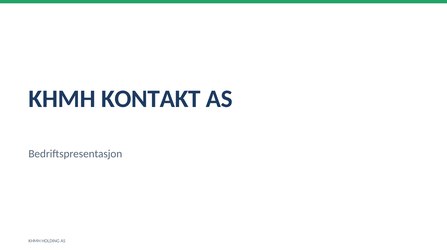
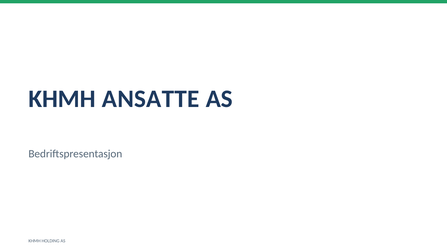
KONTAKT: KONTAKT -> ANSATTE (151, 99)
